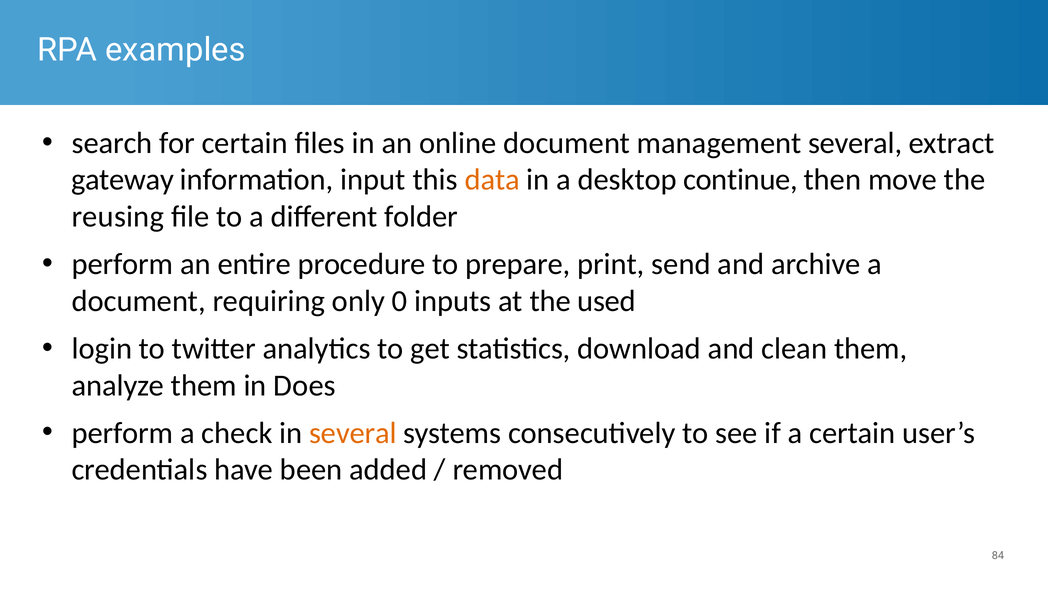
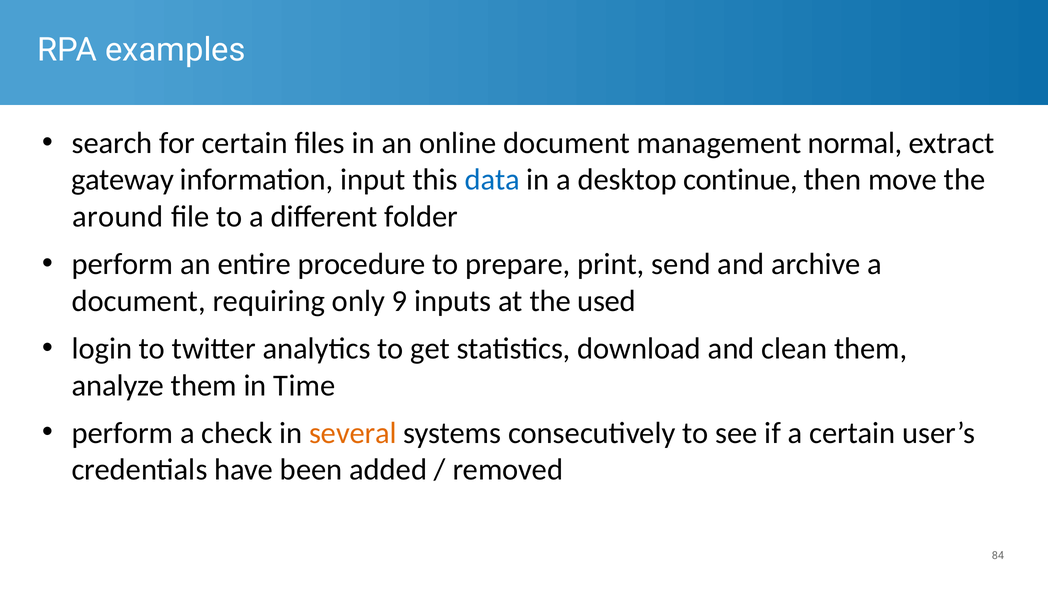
management several: several -> normal (855, 143)
data colour: orange -> blue (492, 180)
reusing: reusing -> around (118, 216)
0: 0 -> 9 (400, 301)
Does: Does -> Time (305, 385)
